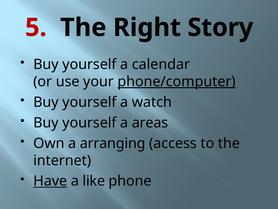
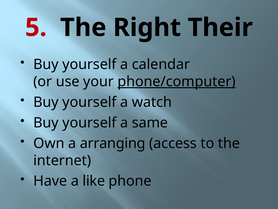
Story: Story -> Their (220, 28)
areas: areas -> same (150, 122)
Have underline: present -> none (50, 181)
